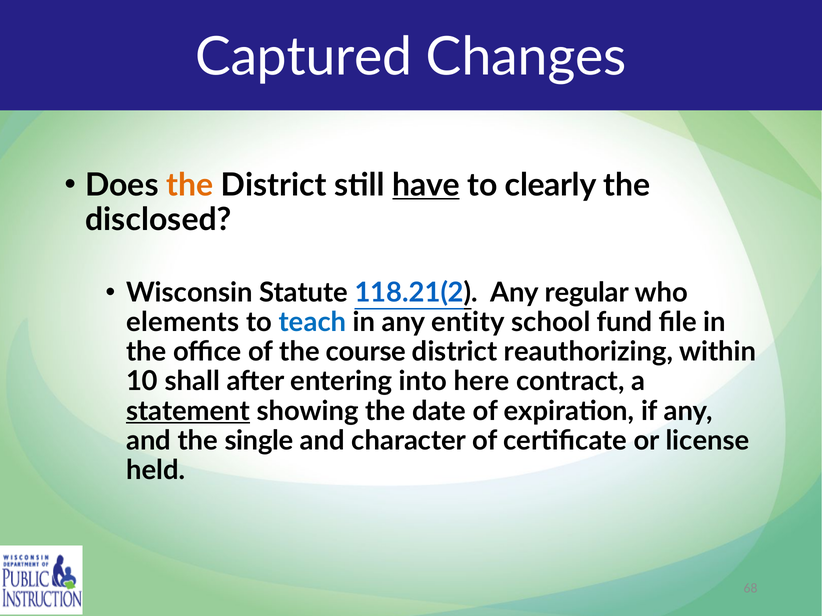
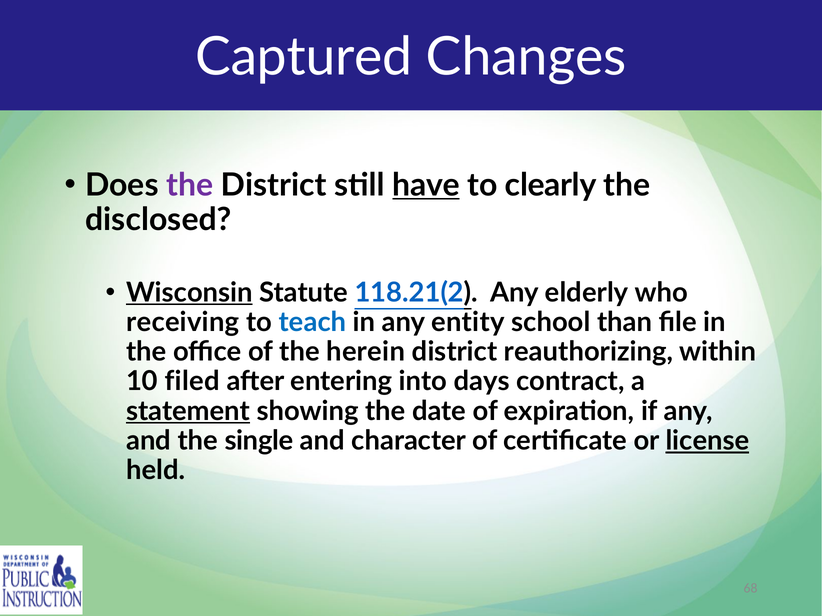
the colour: orange -> purple (190, 185)
Wisconsin underline: none -> present (189, 293)
regular: regular -> elderly (587, 293)
elements: elements -> receiving (183, 322)
fund: fund -> than (625, 322)
course: course -> herein (366, 352)
shall: shall -> filed (192, 382)
here: here -> days (482, 382)
license underline: none -> present (707, 441)
